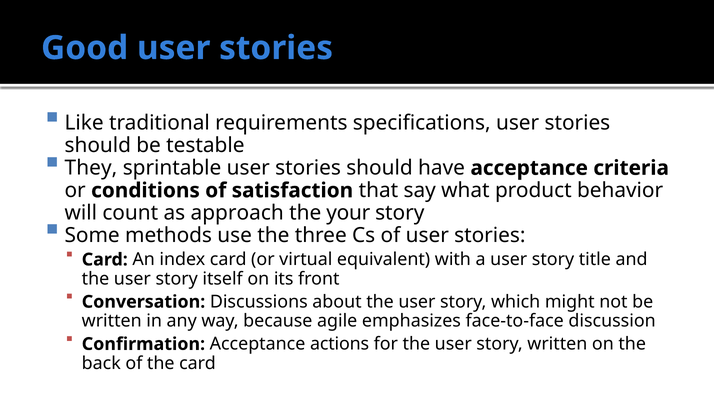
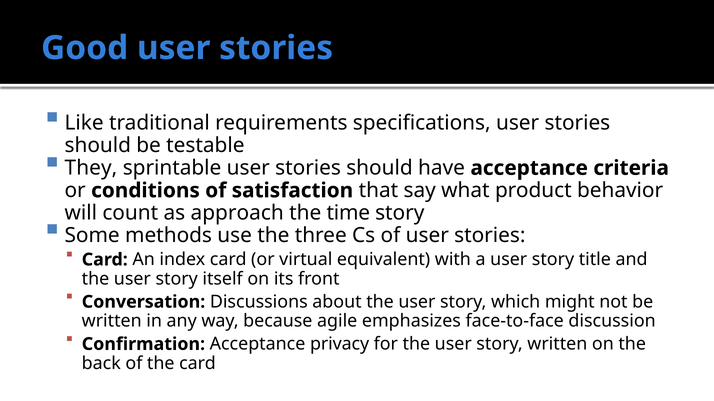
your: your -> time (348, 213)
actions: actions -> privacy (340, 345)
